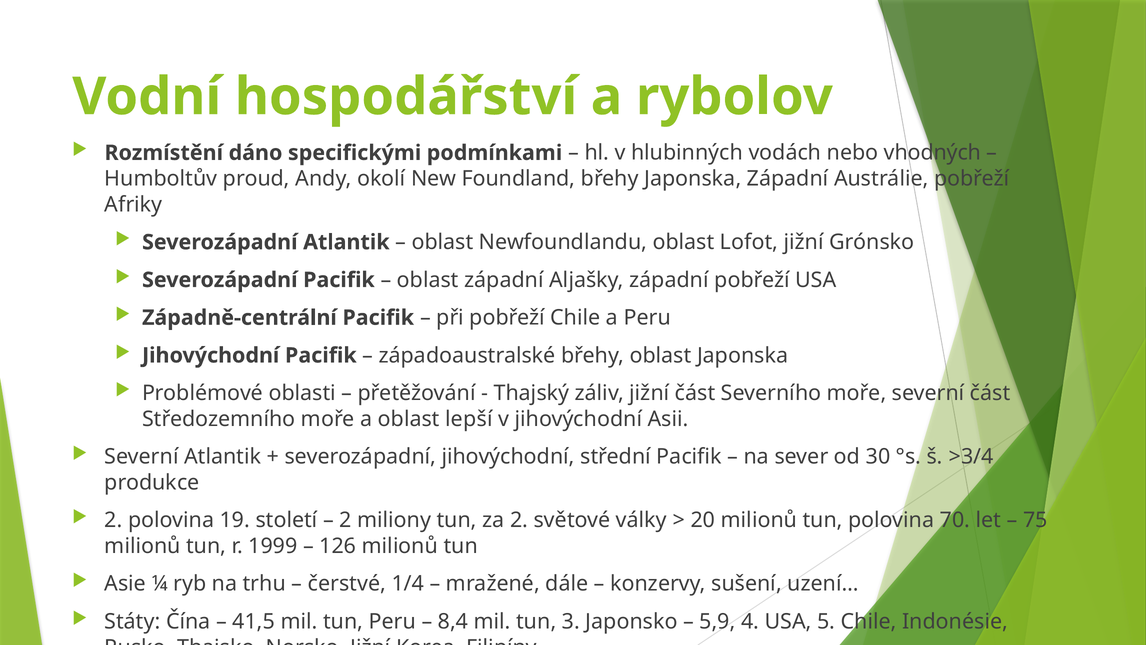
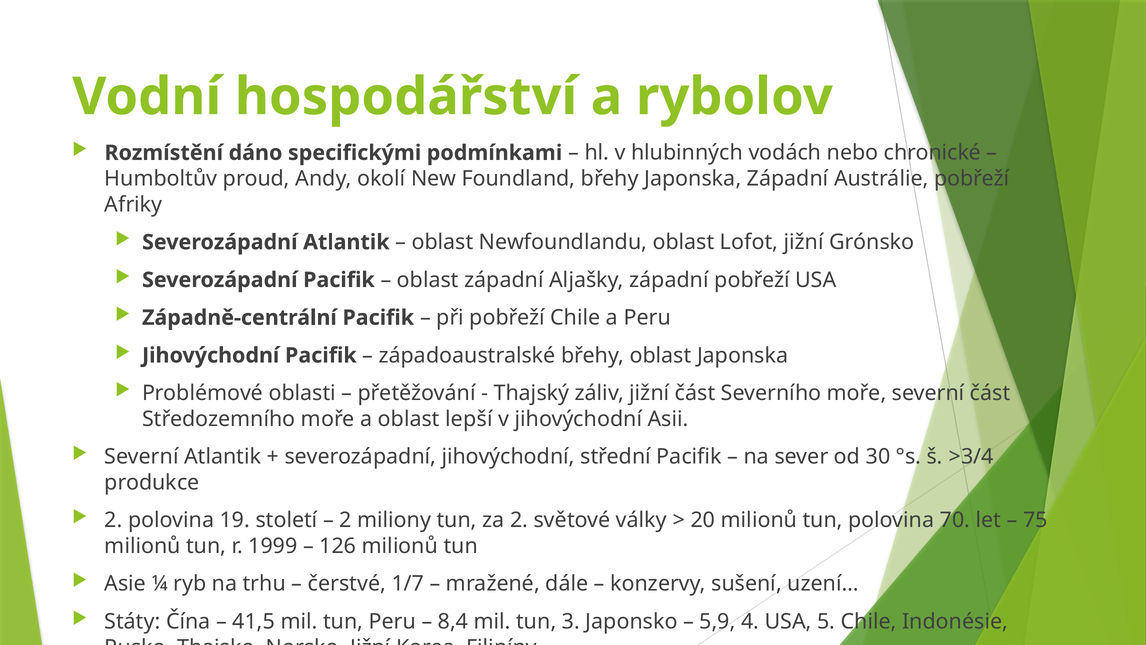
vhodných: vhodných -> chronické (932, 153)
1/4: 1/4 -> 1/7 (408, 584)
